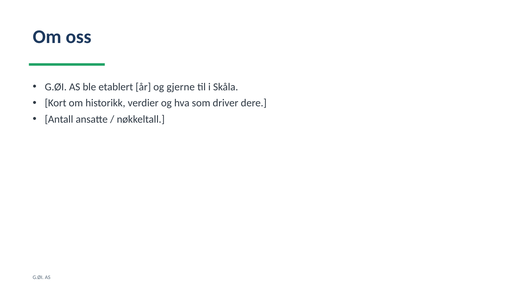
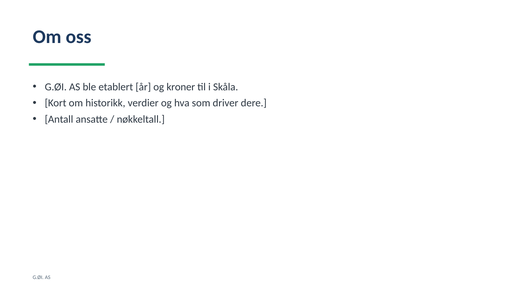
gjerne: gjerne -> kroner (181, 87)
